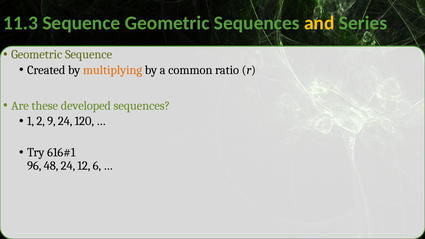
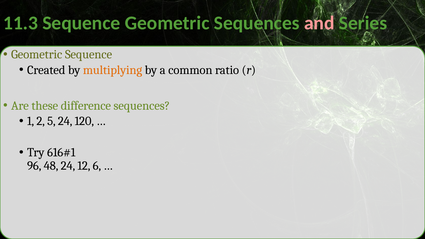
and colour: yellow -> pink (319, 23)
developed: developed -> difference (86, 106)
9: 9 -> 5 (51, 121)
